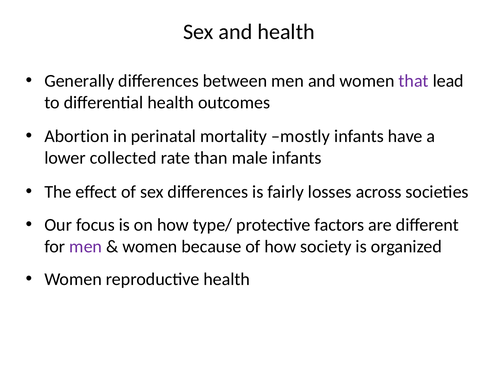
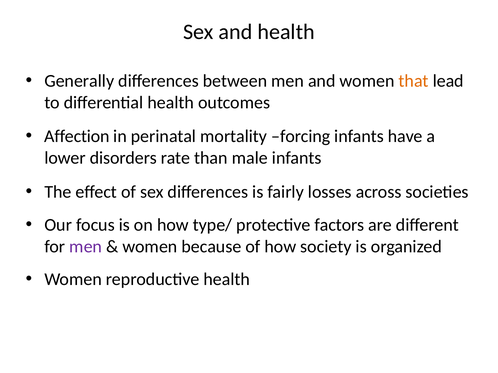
that colour: purple -> orange (414, 81)
Abortion: Abortion -> Affection (77, 137)
mostly: mostly -> forcing (301, 137)
collected: collected -> disorders (123, 158)
